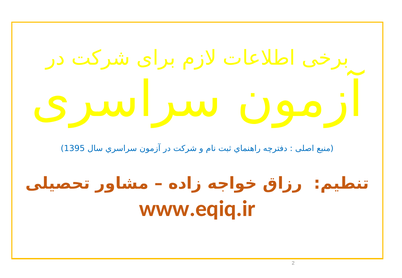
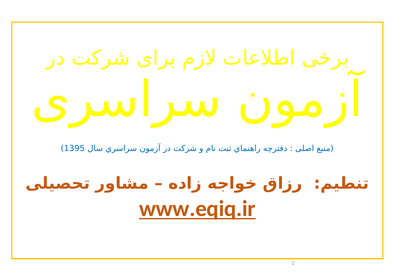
www.eqiq.ir underline: none -> present (197, 209)
